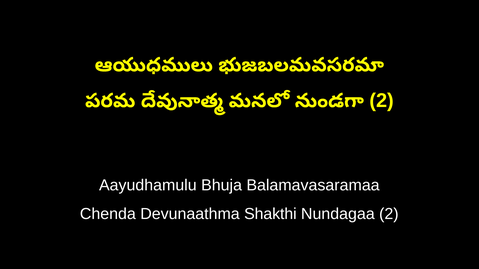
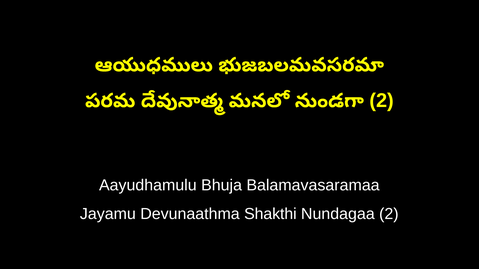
Chenda: Chenda -> Jayamu (108, 214)
